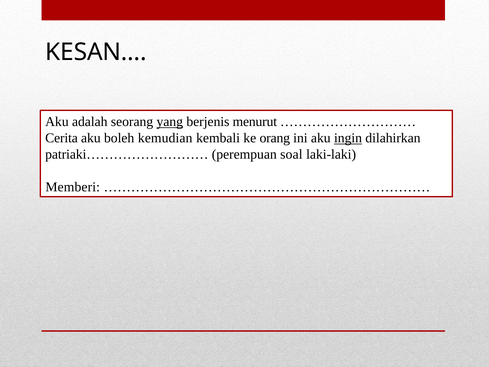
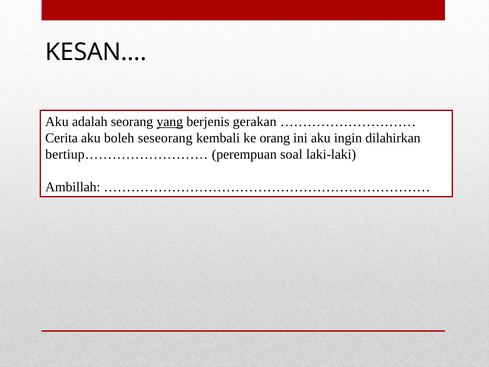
menurut: menurut -> gerakan (255, 122)
kemudian: kemudian -> seseorang (165, 138)
ingin underline: present -> none (348, 138)
patriaki………………………: patriaki……………………… -> bertiup……………………… (127, 154)
Memberi: Memberi -> Ambillah (73, 187)
